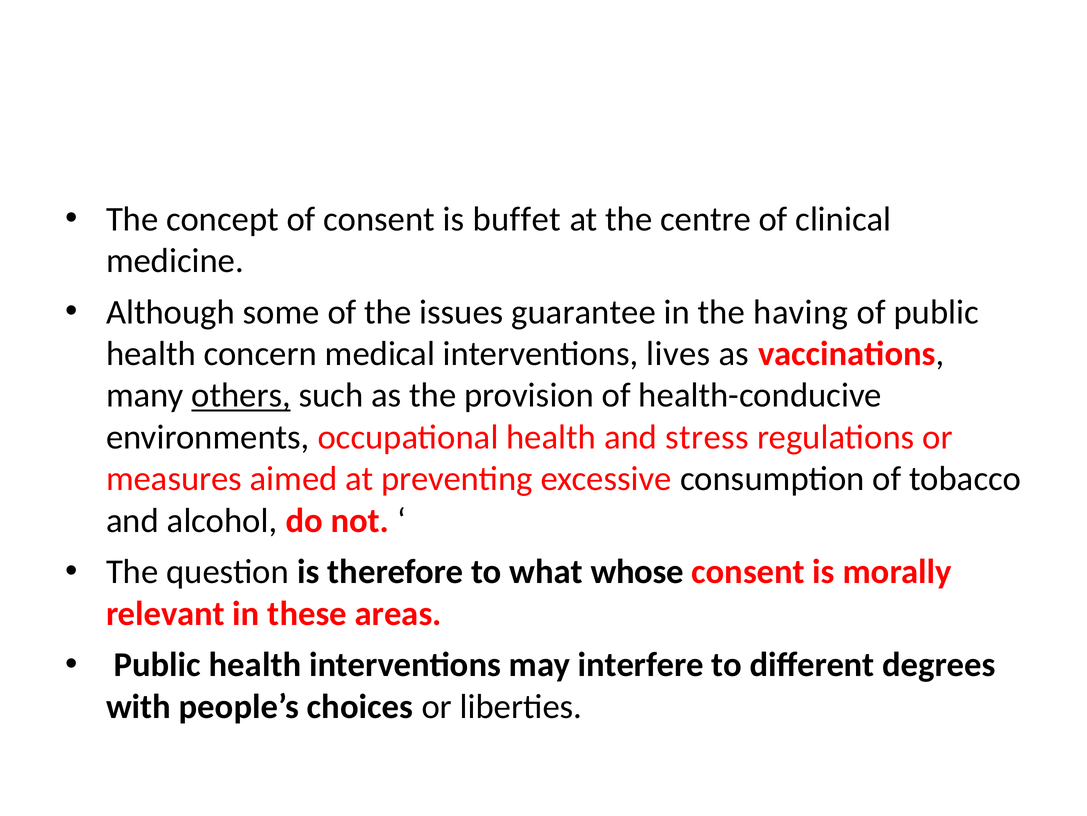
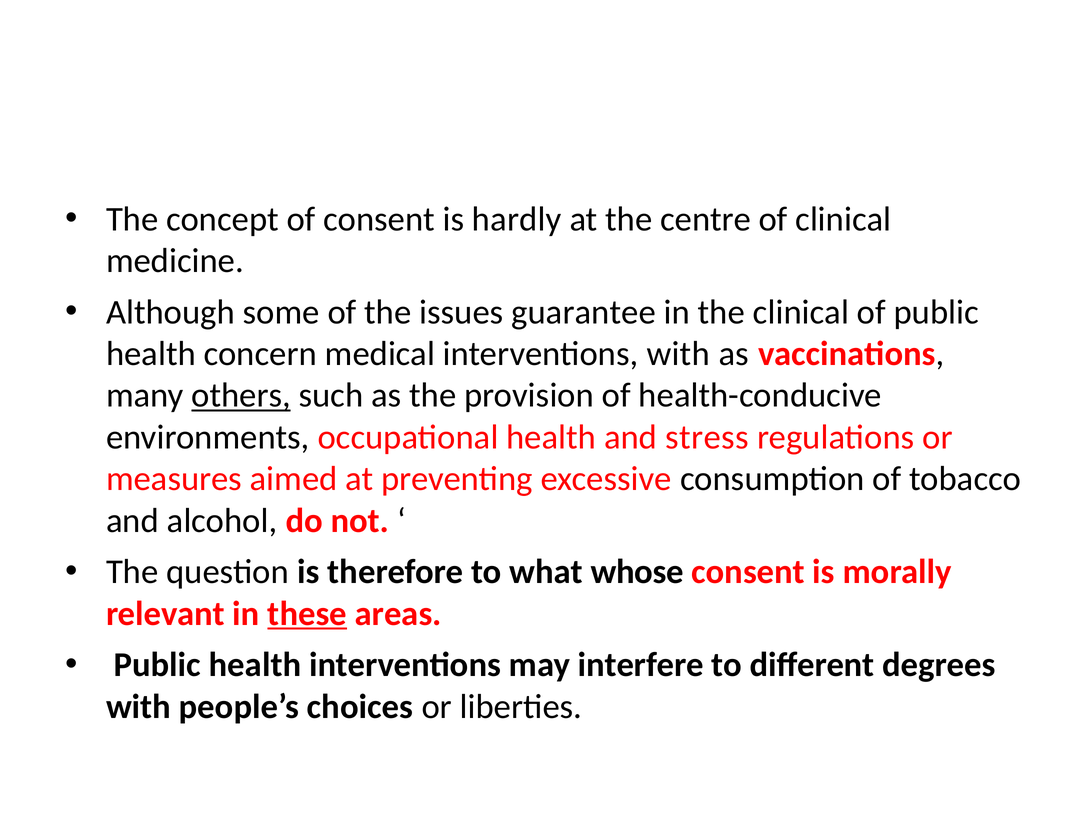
buffet: buffet -> hardly (517, 219)
the having: having -> clinical (801, 312)
interventions lives: lives -> with (678, 354)
these underline: none -> present (307, 613)
